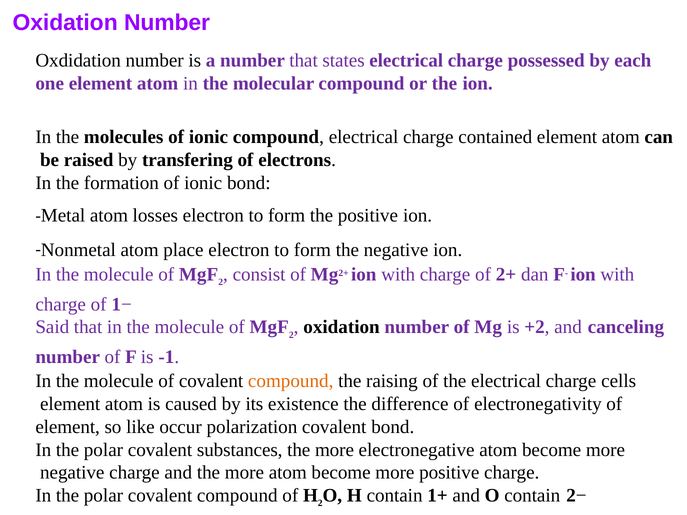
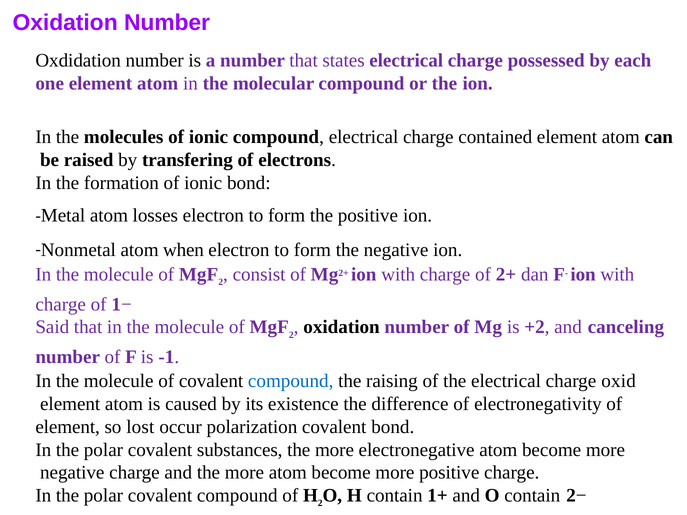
place: place -> when (183, 250)
compound colour: orange -> blue (291, 381)
cells: cells -> oxid (619, 381)
like: like -> lost (140, 427)
